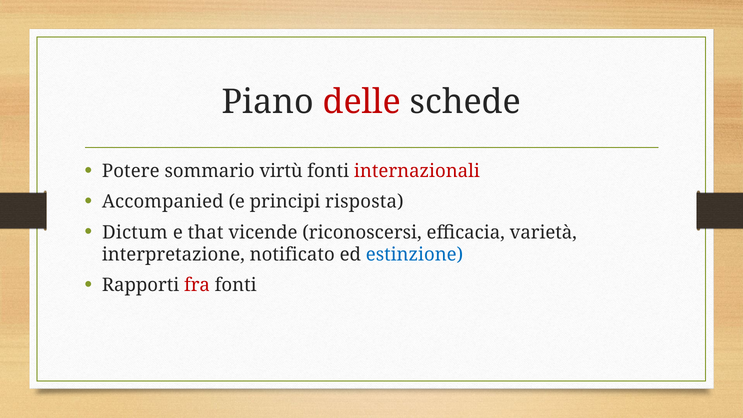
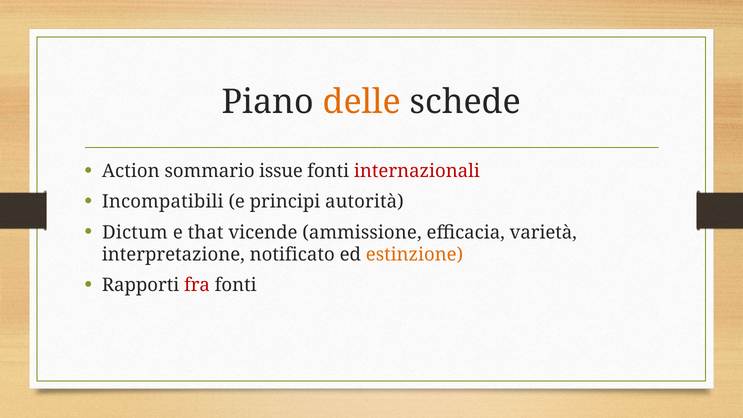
delle colour: red -> orange (362, 102)
Potere: Potere -> Action (131, 171)
virtù: virtù -> issue (281, 171)
Accompanied: Accompanied -> Incompatibili (163, 202)
risposta: risposta -> autorità (364, 202)
riconoscersi: riconoscersi -> ammissione (362, 232)
estinzione colour: blue -> orange (414, 255)
